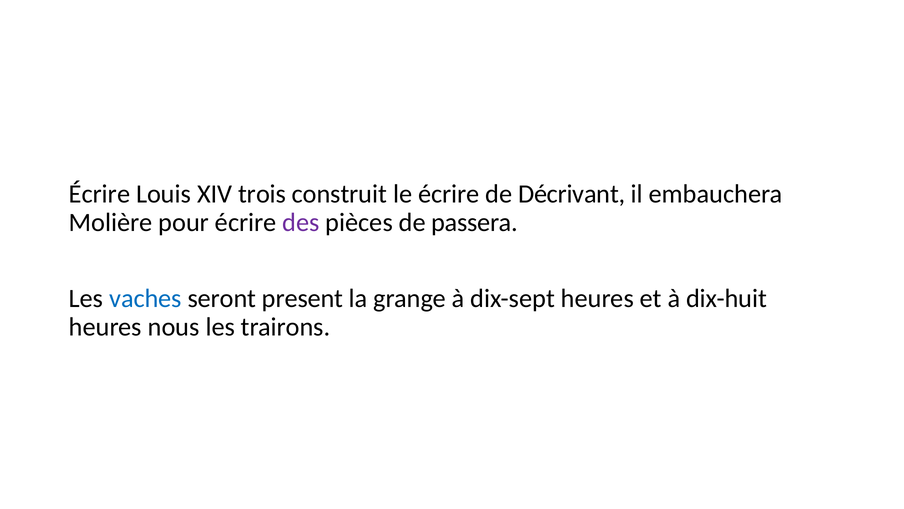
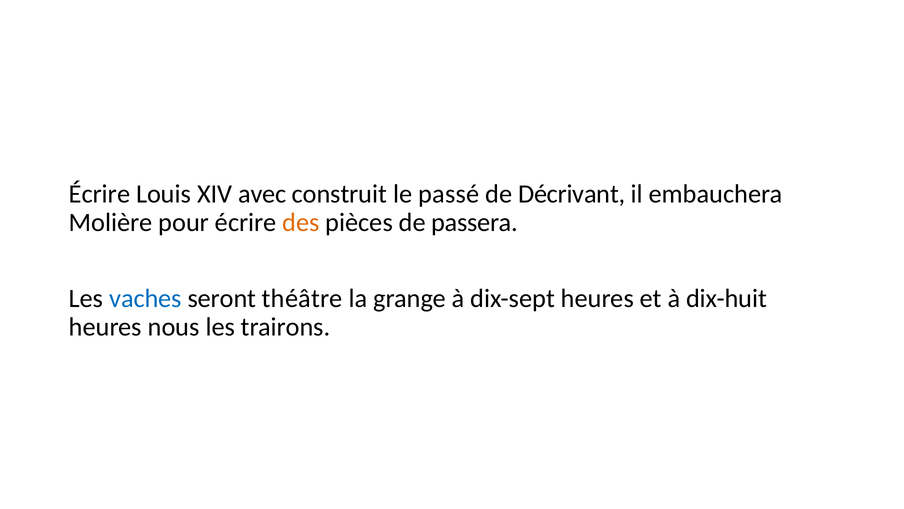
trois: trois -> avec (262, 194)
le écrire: écrire -> passé (449, 194)
des colour: purple -> orange (301, 222)
present: present -> théâtre (302, 298)
